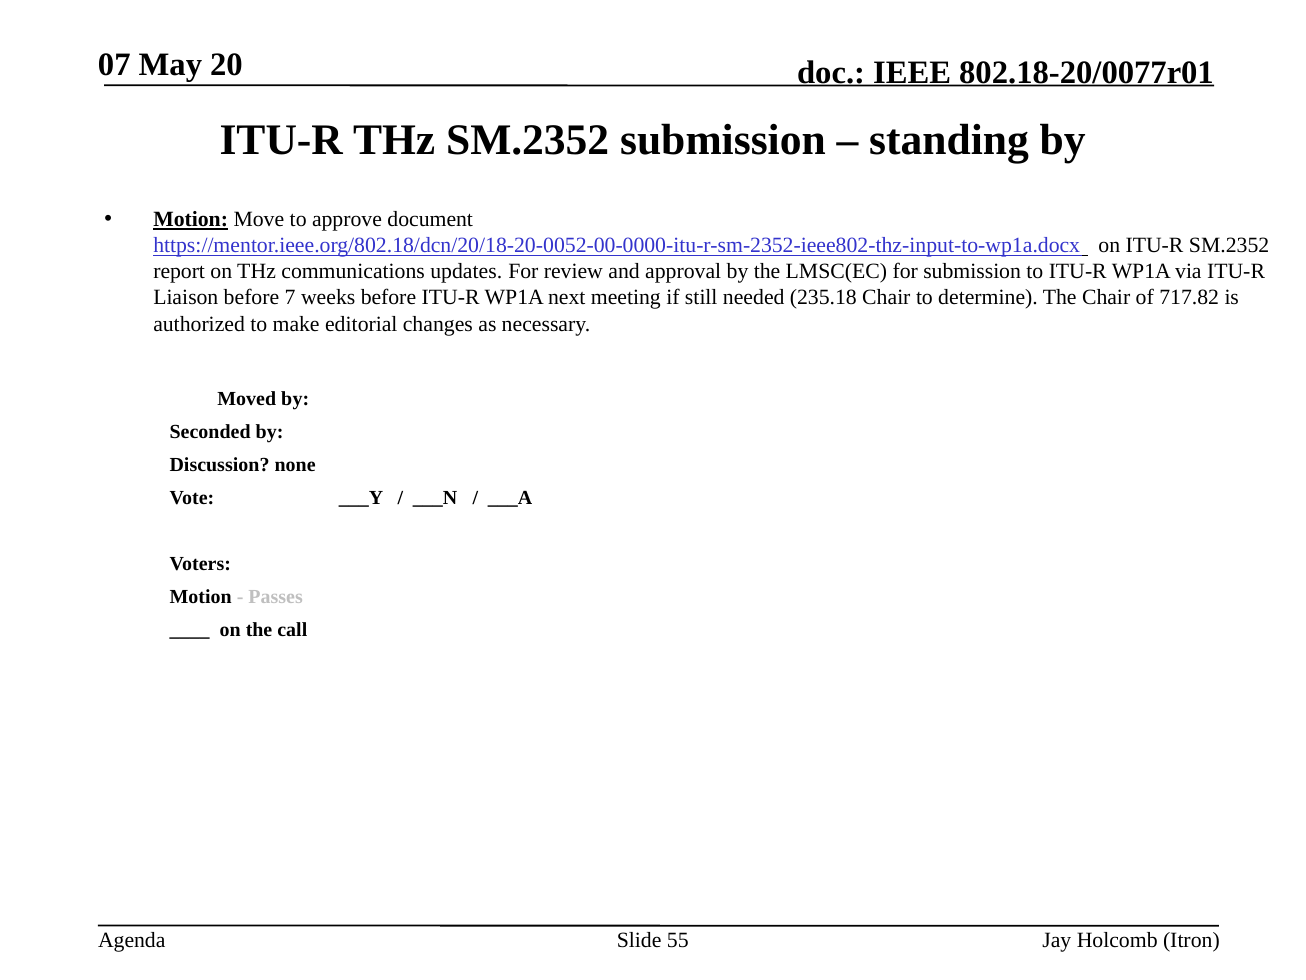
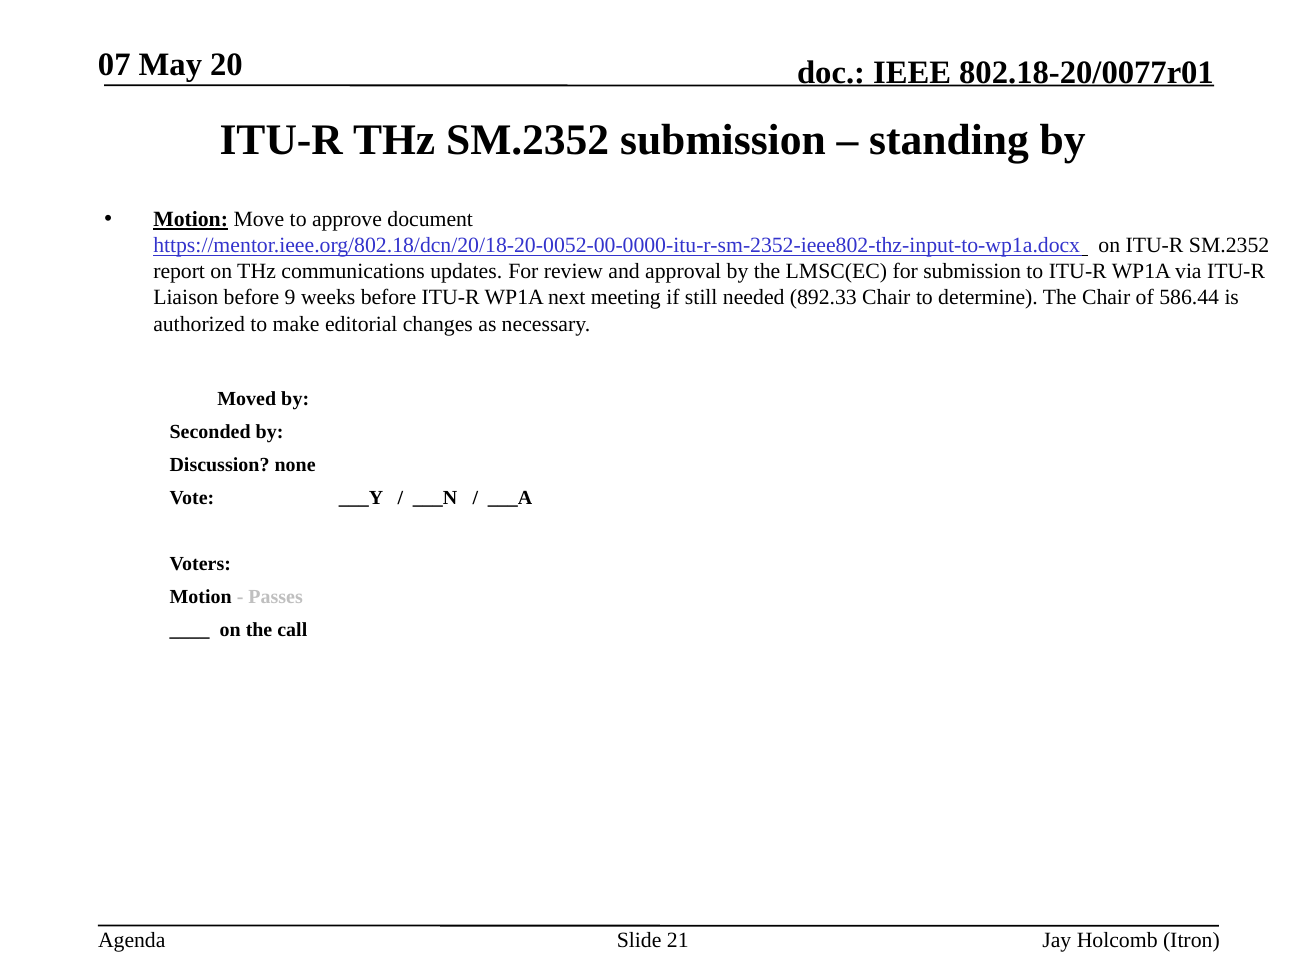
7: 7 -> 9 (290, 298)
235.18: 235.18 -> 892.33 (823, 298)
717.82: 717.82 -> 586.44 (1189, 298)
55: 55 -> 21 (678, 939)
